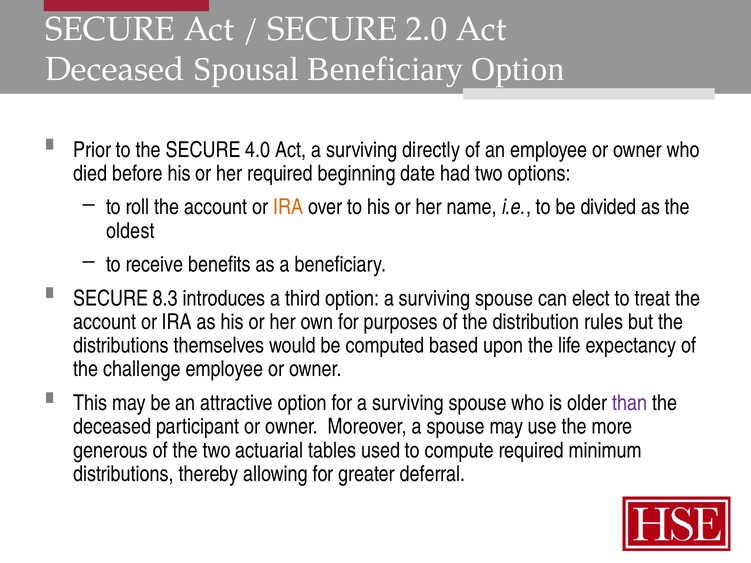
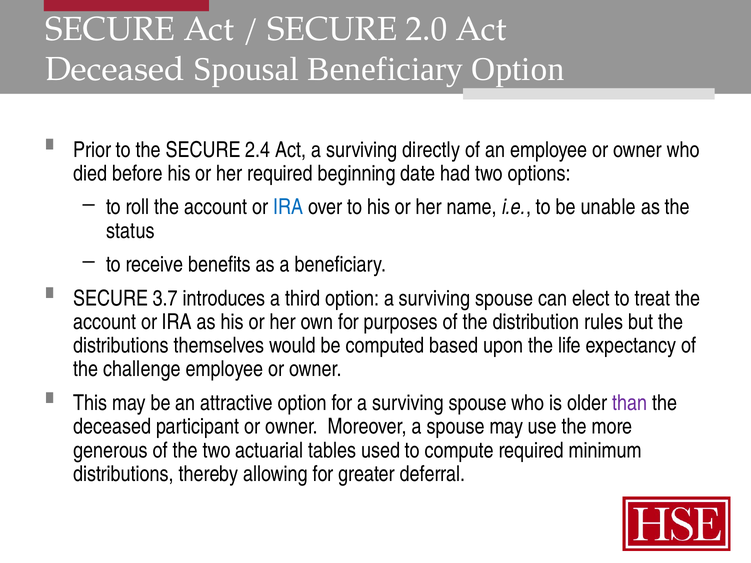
4.0: 4.0 -> 2.4 (258, 150)
IRA colour: orange -> blue (288, 207)
divided: divided -> unable (608, 207)
oldest: oldest -> status (130, 231)
8.3: 8.3 -> 3.7 (165, 298)
